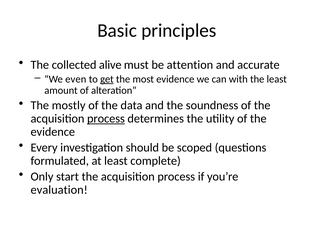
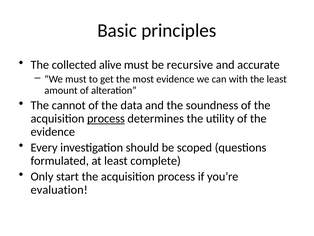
attention: attention -> recursive (190, 65)
We even: even -> must (76, 79)
get underline: present -> none (107, 79)
mostly: mostly -> cannot (69, 105)
